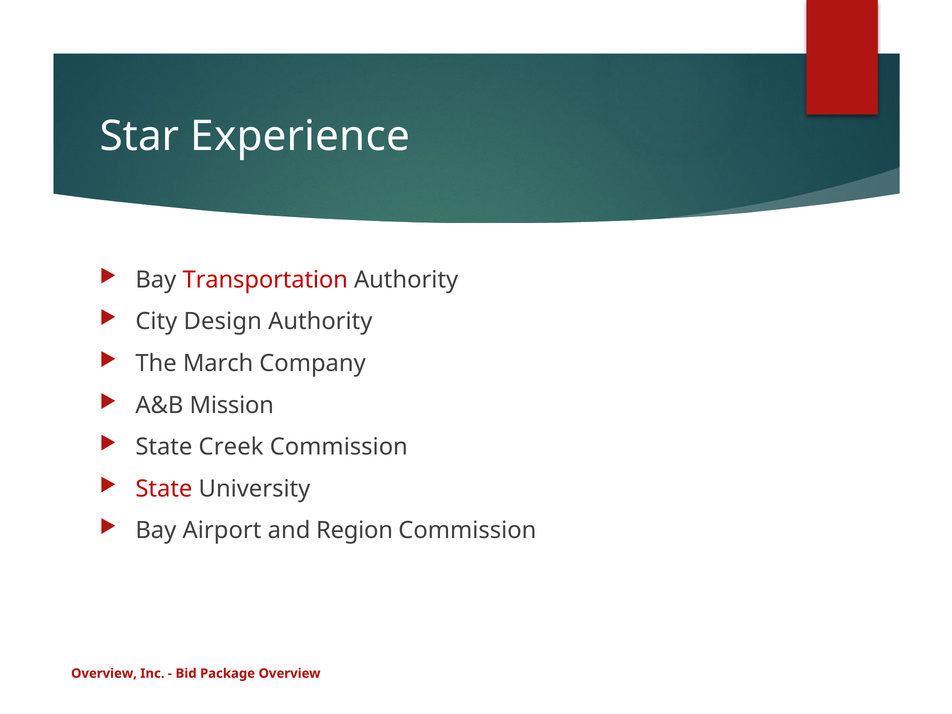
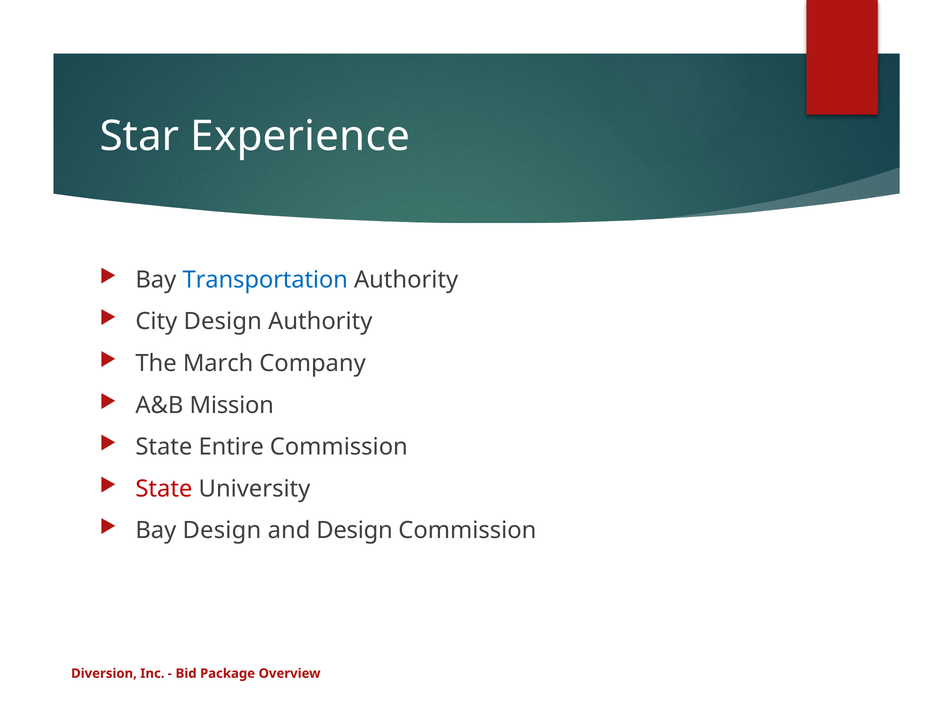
Transportation colour: red -> blue (265, 280)
Creek: Creek -> Entire (231, 447)
Bay Airport: Airport -> Design (222, 531)
and Region: Region -> Design (355, 531)
Overview: Overview -> Diversion (104, 673)
